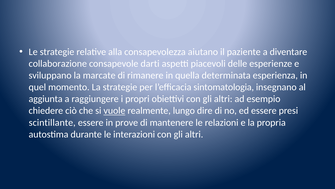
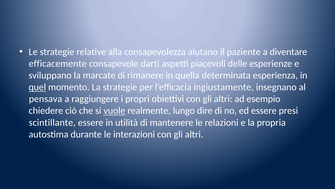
collaborazione: collaborazione -> efficacemente (58, 64)
quel underline: none -> present (37, 87)
sintomatologia: sintomatologia -> ingiustamente (224, 87)
aggiunta: aggiunta -> pensava (46, 99)
prove: prove -> utilità (127, 122)
